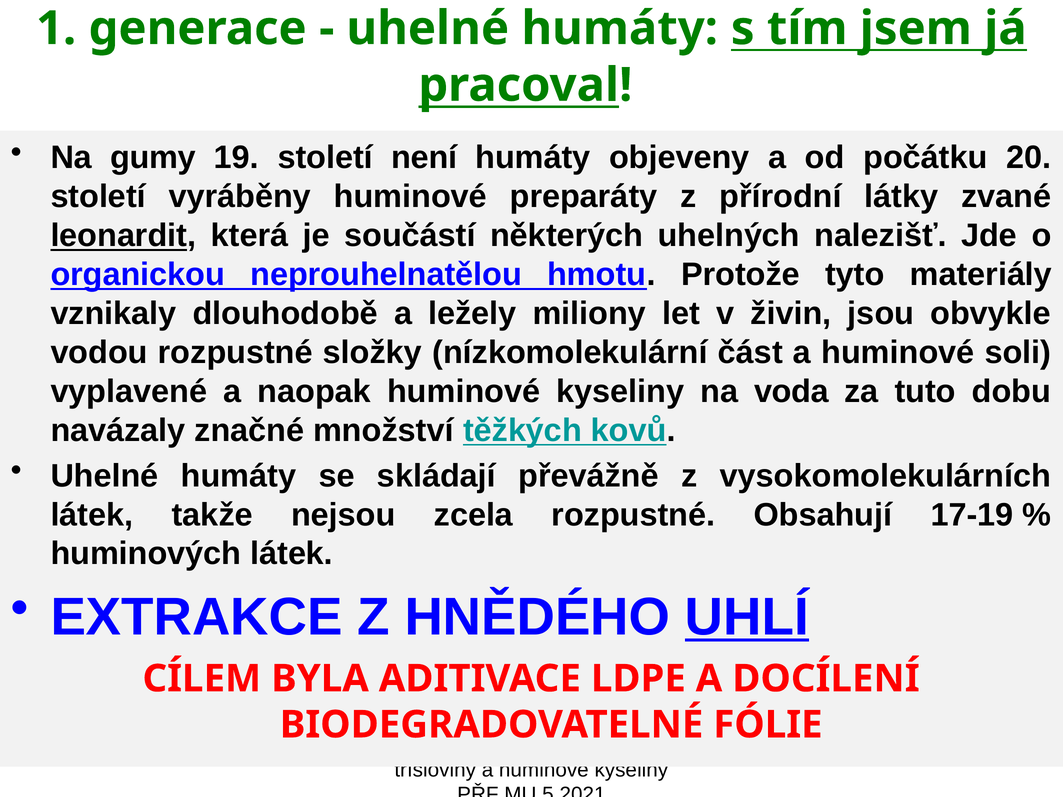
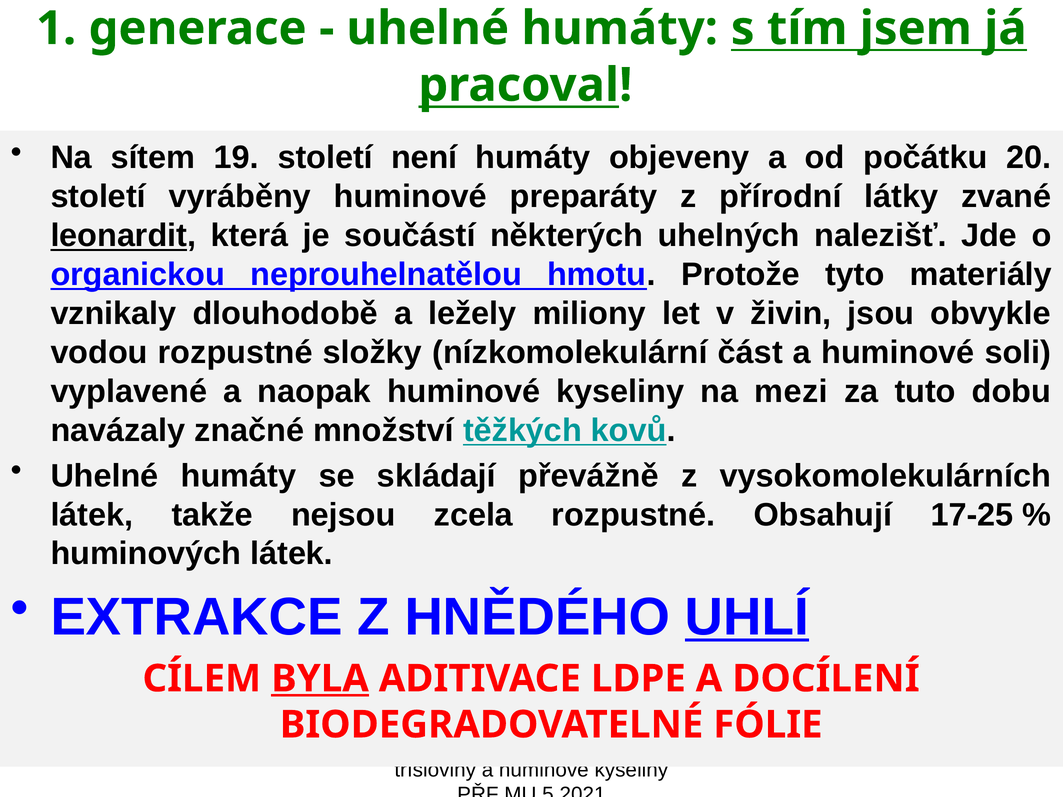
gumy: gumy -> sítem (153, 158)
voda: voda -> mezi (791, 392)
17-19: 17-19 -> 17-25 (972, 515)
BYLA underline: none -> present (320, 679)
